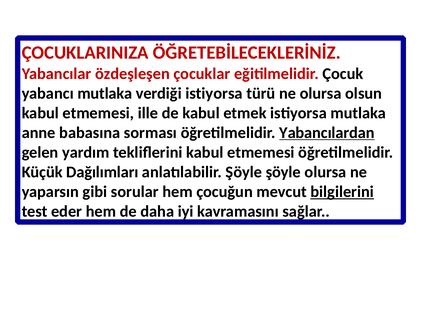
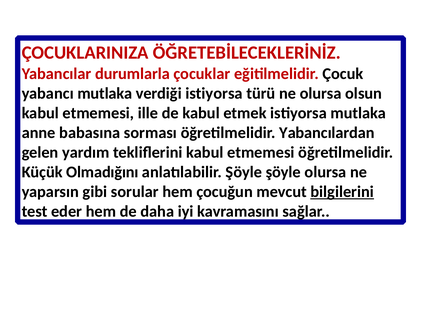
özdeşleşen: özdeşleşen -> durumlarla (133, 74)
Yabancılardan underline: present -> none (327, 133)
Dağılımları: Dağılımları -> Olmadığını (102, 172)
